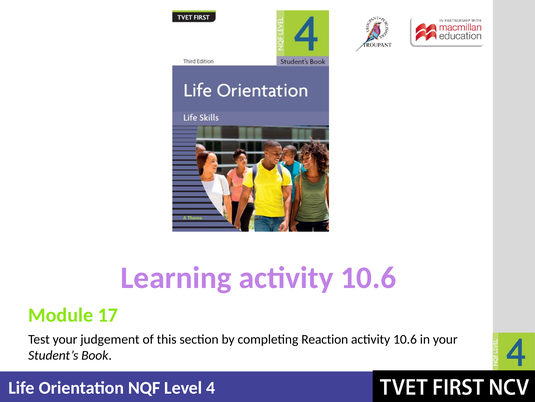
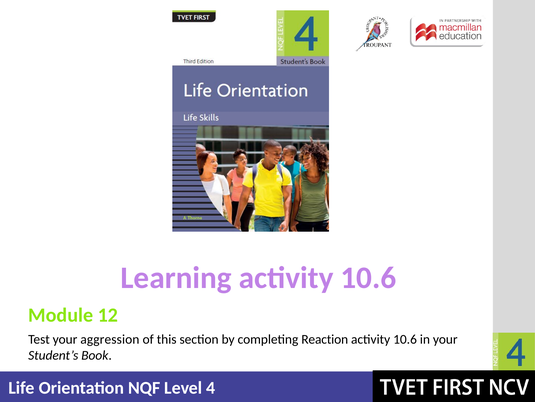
17: 17 -> 12 (108, 314)
judgement: judgement -> aggression (110, 339)
